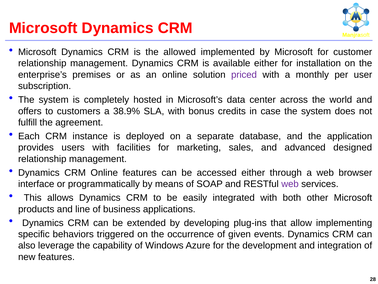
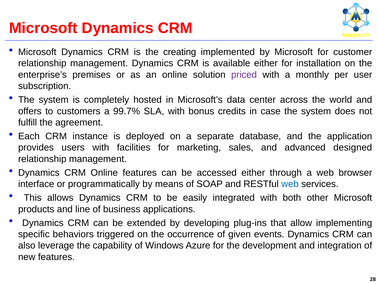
allowed: allowed -> creating (180, 52)
38.9%: 38.9% -> 99.7% (127, 111)
web colour: purple -> blue (290, 184)
